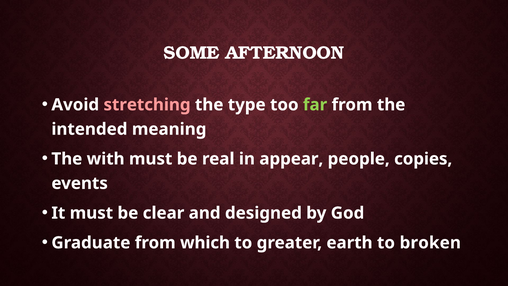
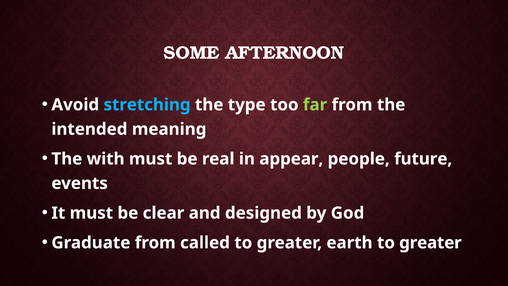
stretching colour: pink -> light blue (147, 105)
copies: copies -> future (423, 159)
which: which -> called (205, 243)
earth to broken: broken -> greater (430, 243)
